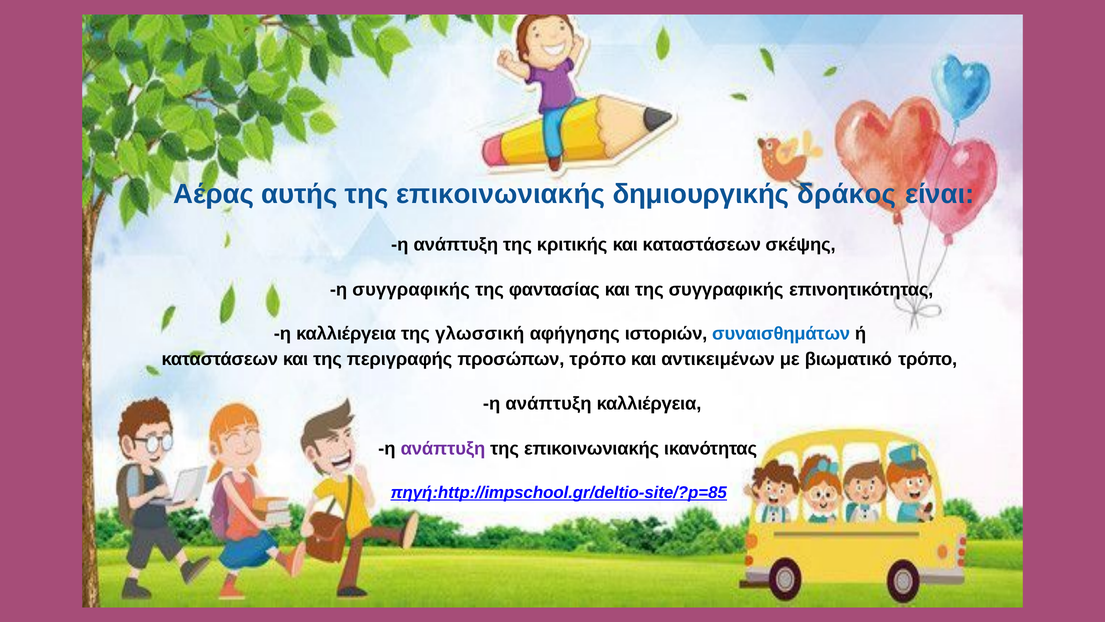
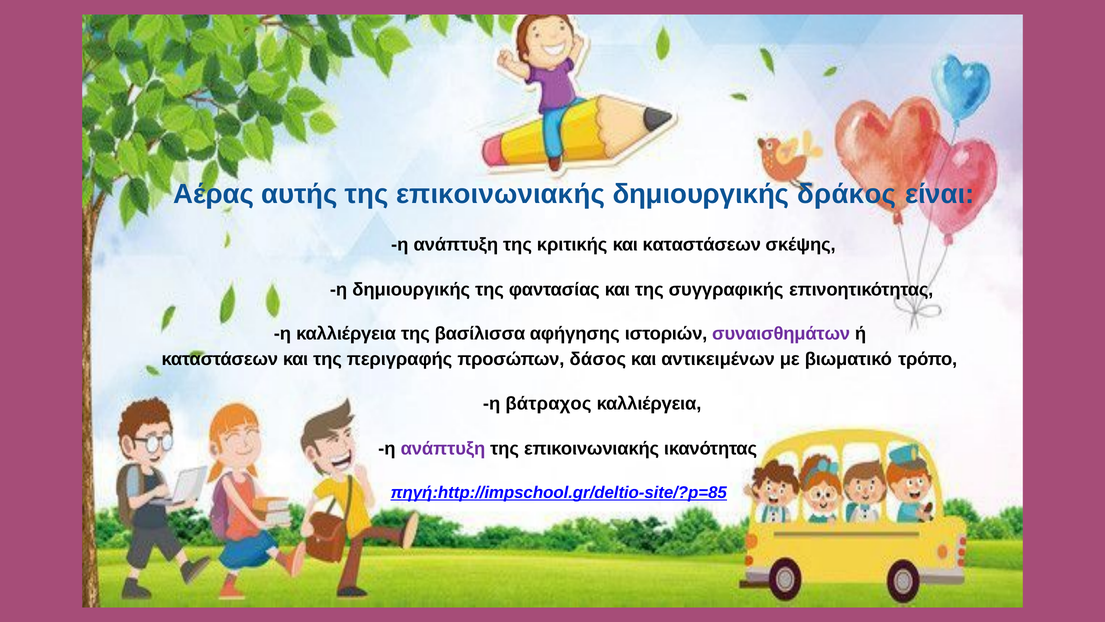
η συγγραφικής: συγγραφικής -> δημιουργικής (411, 289)
γλωσσική: γλωσσική -> βασίλισσα (480, 334)
συναισθημάτων colour: blue -> purple (781, 334)
προσώπων τρόπο: τρόπο -> δάσος (598, 359)
ανάπτυξη: ανάπτυξη -> βάτραχος (548, 404)
